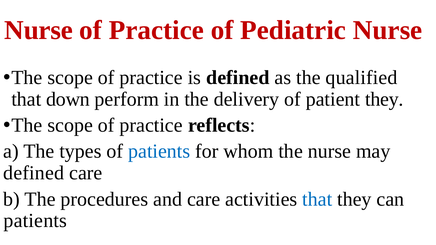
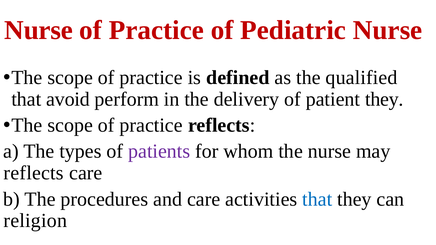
down: down -> avoid (68, 99)
patients colour: blue -> purple (159, 152)
defined: defined -> reflects (34, 173)
patients: patients -> religion (35, 221)
